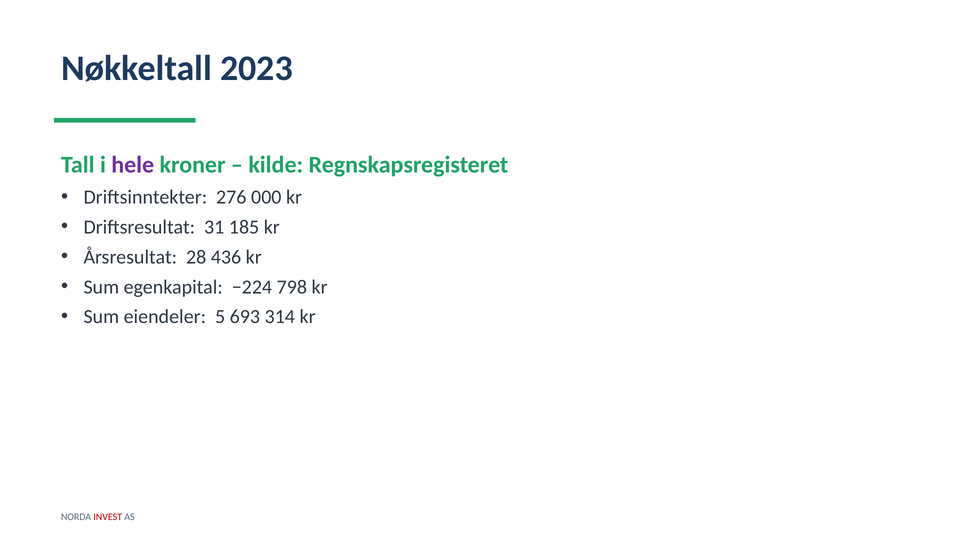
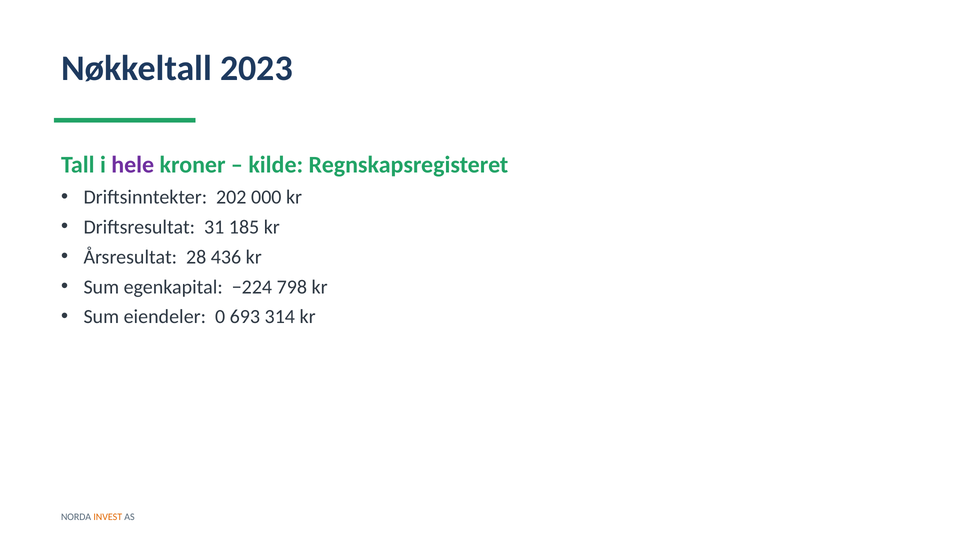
276: 276 -> 202 (231, 197)
5: 5 -> 0 (220, 317)
INVEST colour: red -> orange (108, 518)
